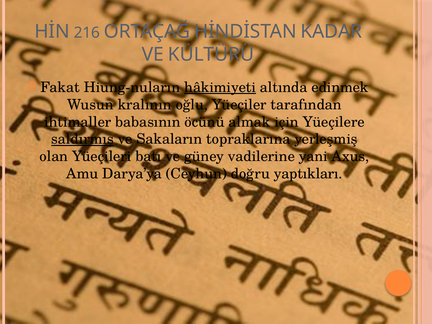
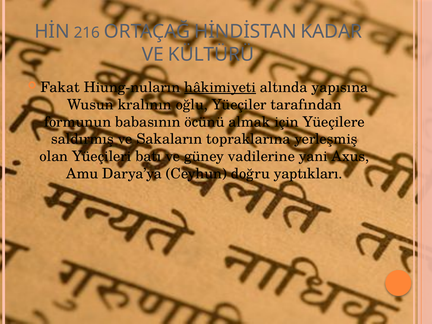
edinmek: edinmek -> yapısına (340, 87)
ihtimaller: ihtimaller -> formunun (78, 122)
saldırmış underline: present -> none (83, 139)
